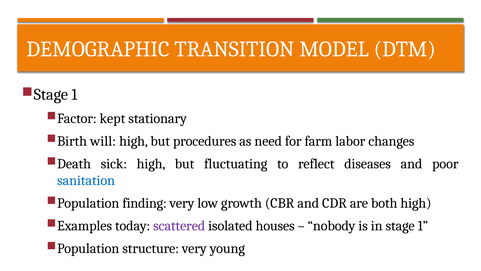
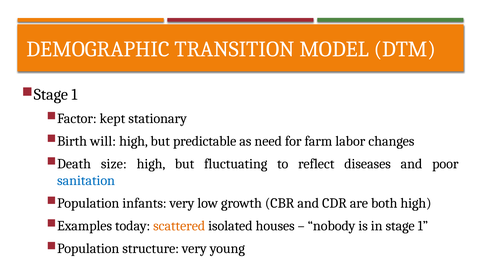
procedures: procedures -> predictable (205, 141)
sick: sick -> size (114, 163)
finding: finding -> infants (145, 203)
scattered colour: purple -> orange (179, 226)
